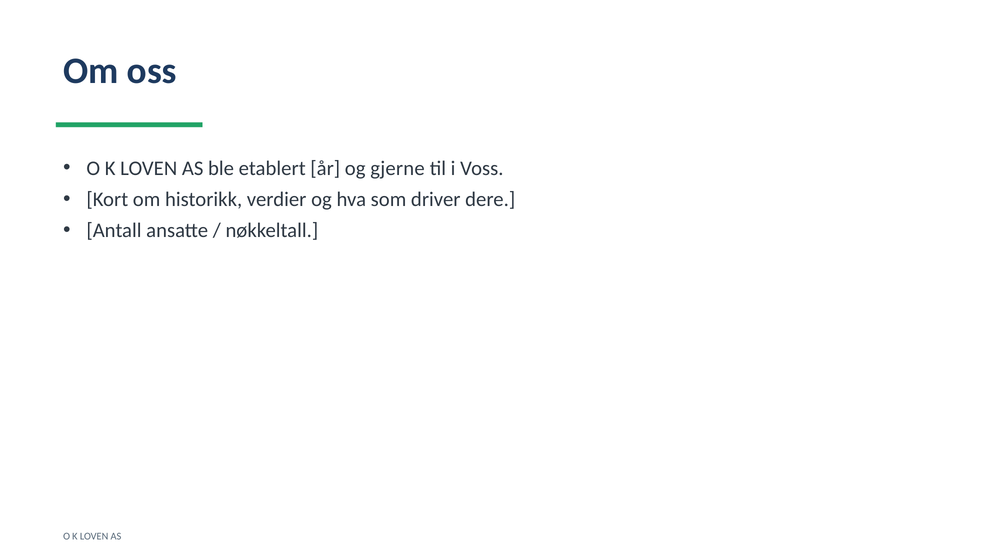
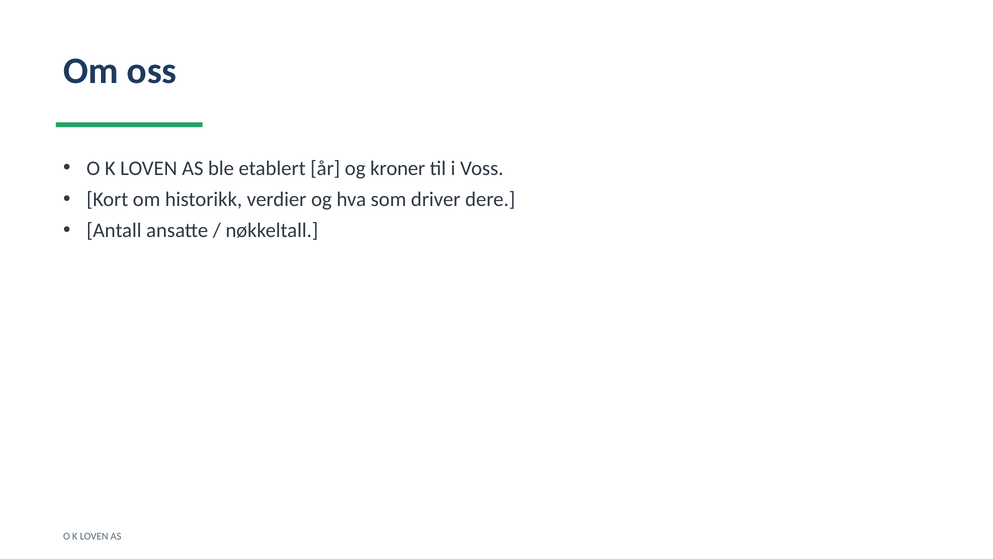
gjerne: gjerne -> kroner (398, 168)
